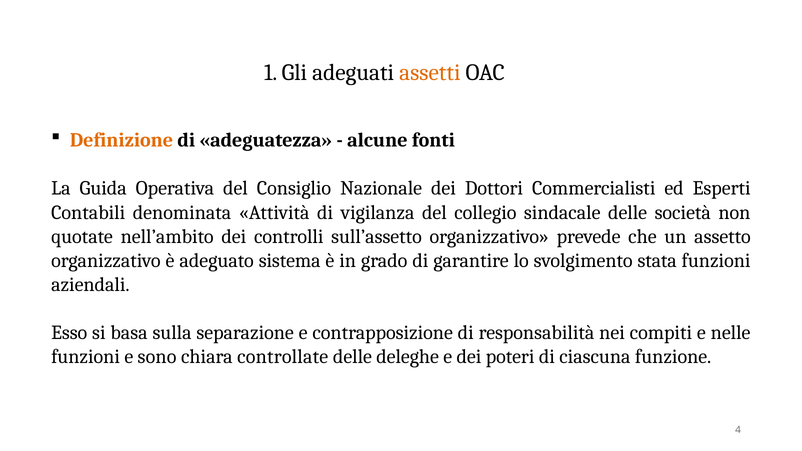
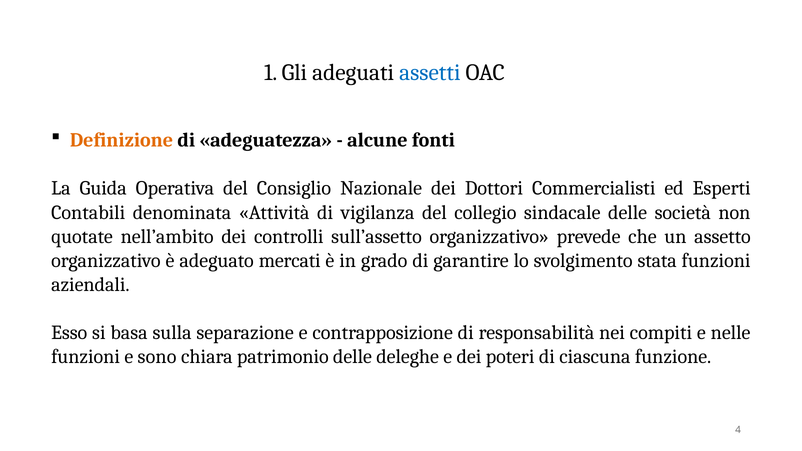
assetti colour: orange -> blue (430, 73)
sistema: sistema -> mercati (290, 261)
controllate: controllate -> patrimonio (283, 357)
